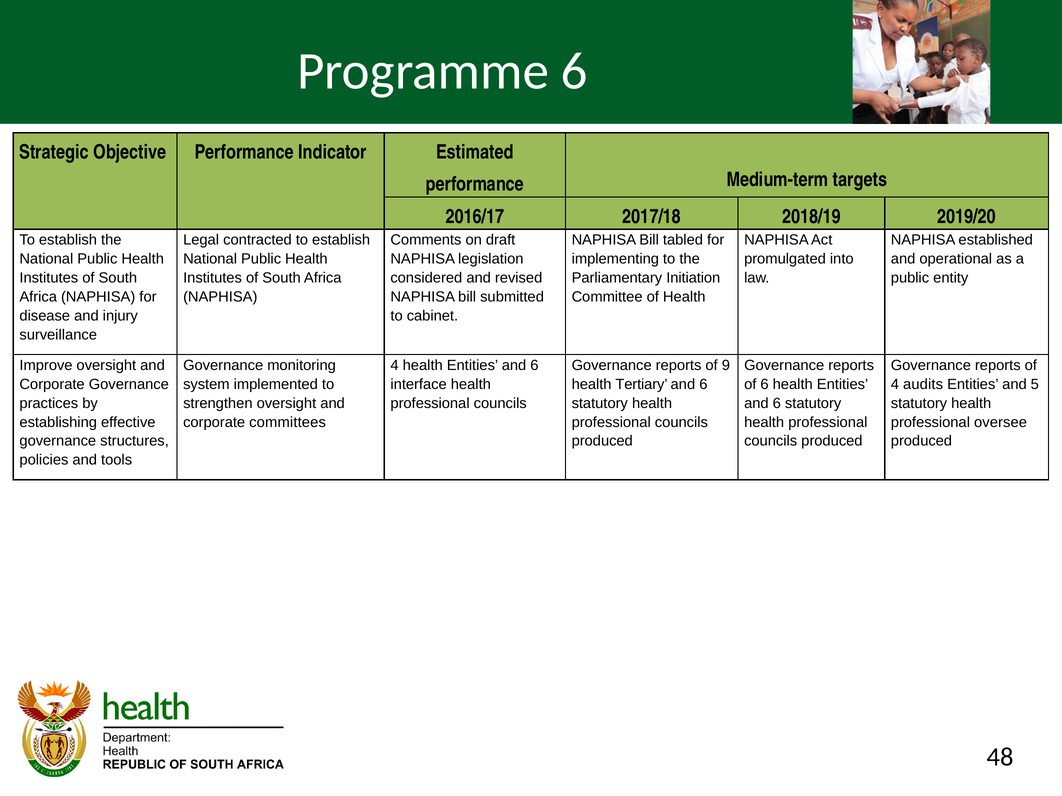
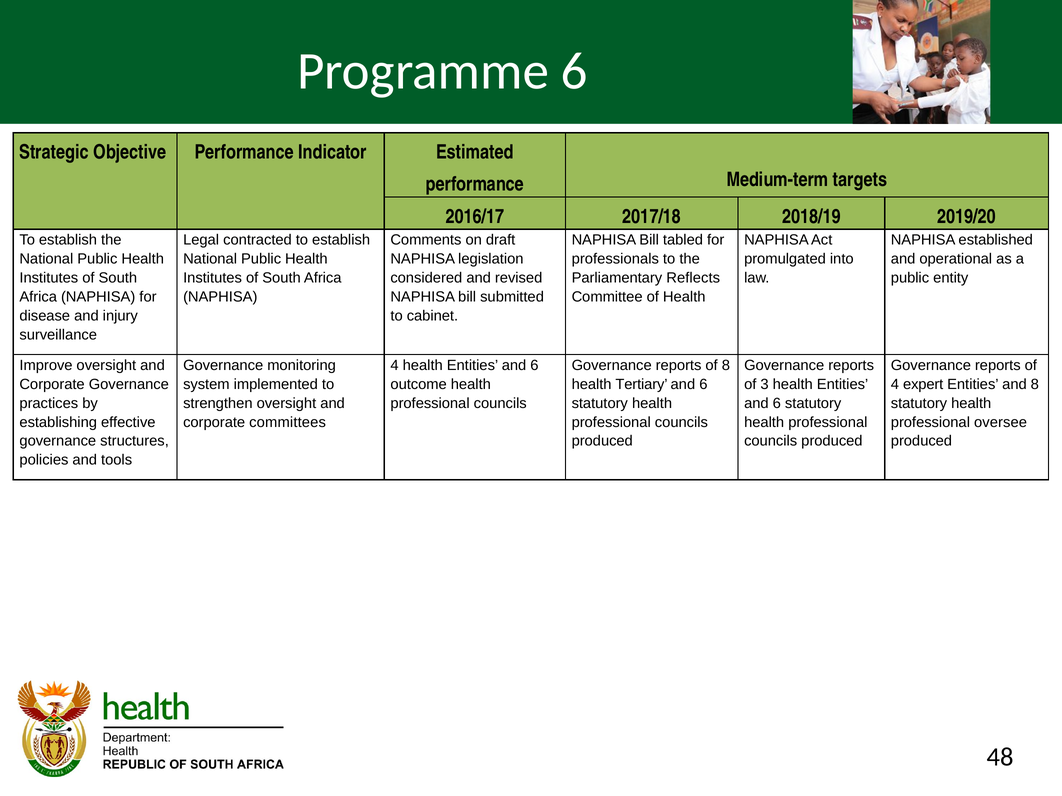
implementing: implementing -> professionals (615, 259)
Initiation: Initiation -> Reflects (693, 278)
of 9: 9 -> 8 (726, 366)
interface: interface -> outcome (419, 385)
of 6: 6 -> 3 (765, 385)
audits: audits -> expert (923, 385)
and 5: 5 -> 8 (1035, 385)
